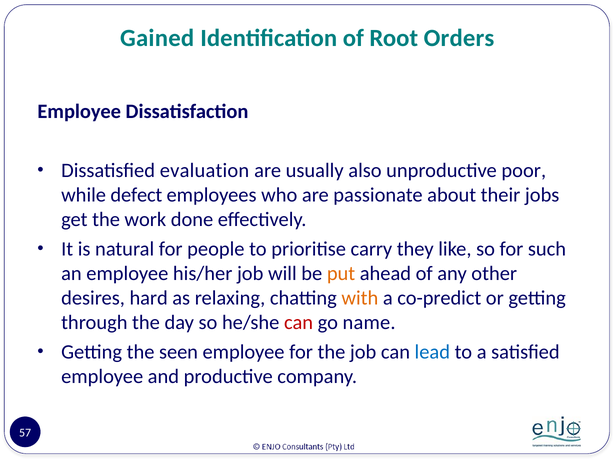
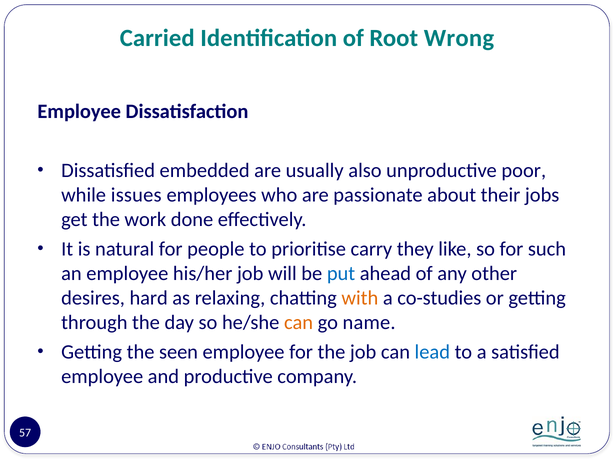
Gained: Gained -> Carried (157, 38)
Orders: Orders -> Wrong (459, 38)
evaluation: evaluation -> embedded (205, 171)
defect: defect -> issues (136, 195)
put colour: orange -> blue (341, 274)
co-predict: co-predict -> co-studies (439, 298)
can colour: red -> orange (299, 323)
